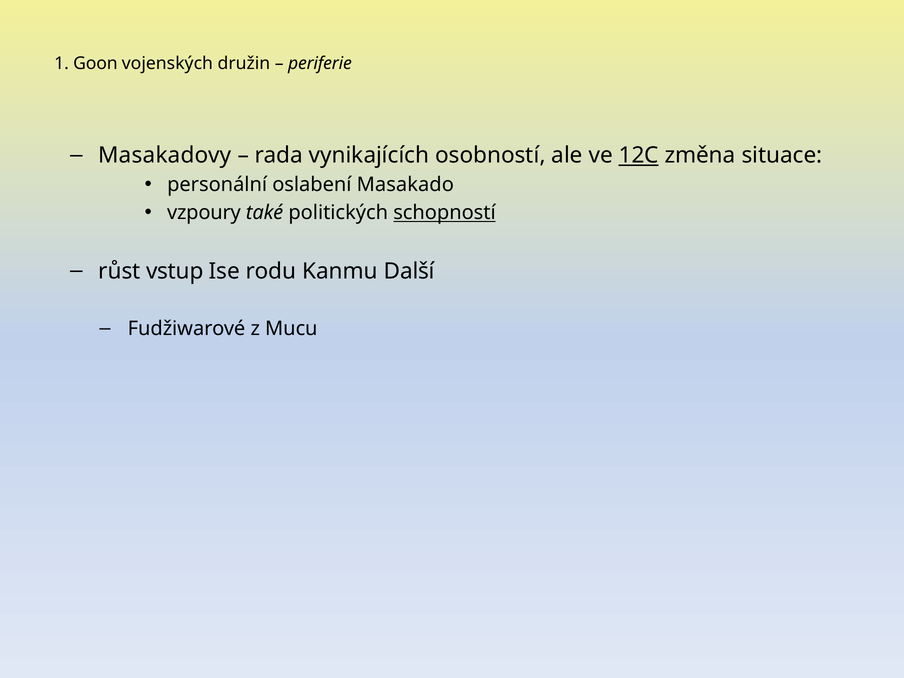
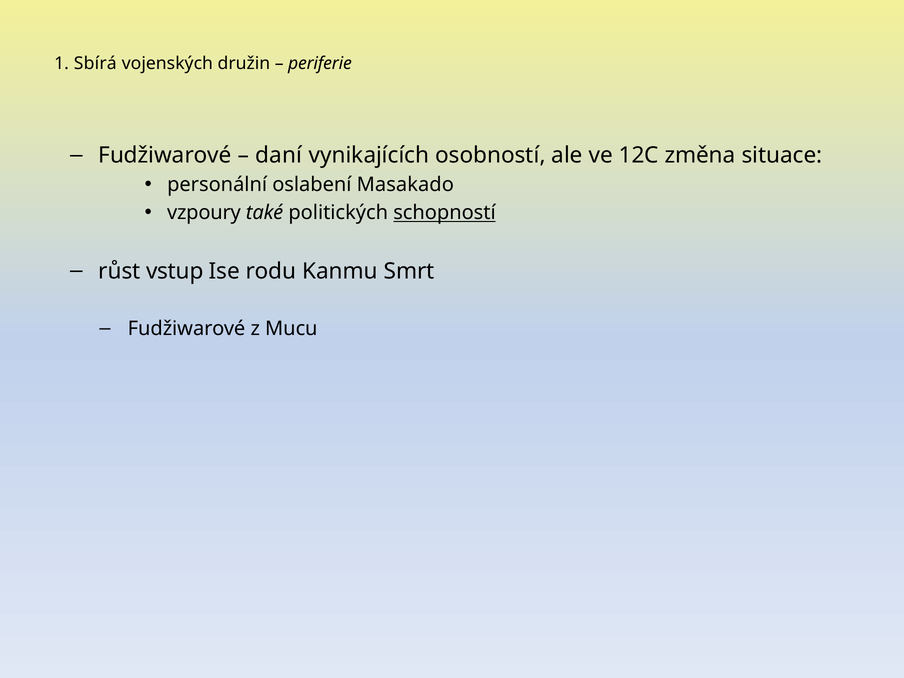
Goon: Goon -> Sbírá (95, 63)
Masakadovy: Masakadovy -> Fudžiwarové (165, 155)
rada: rada -> daní (279, 155)
12C underline: present -> none (639, 155)
Další: Další -> Smrt (409, 271)
